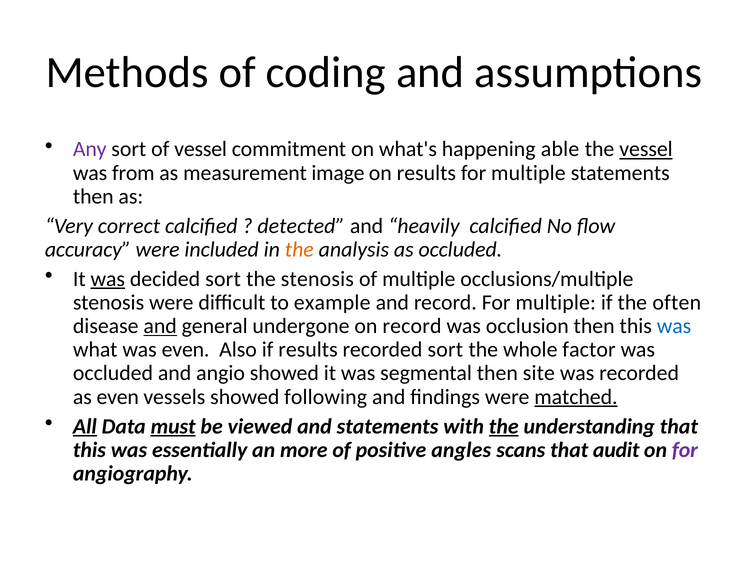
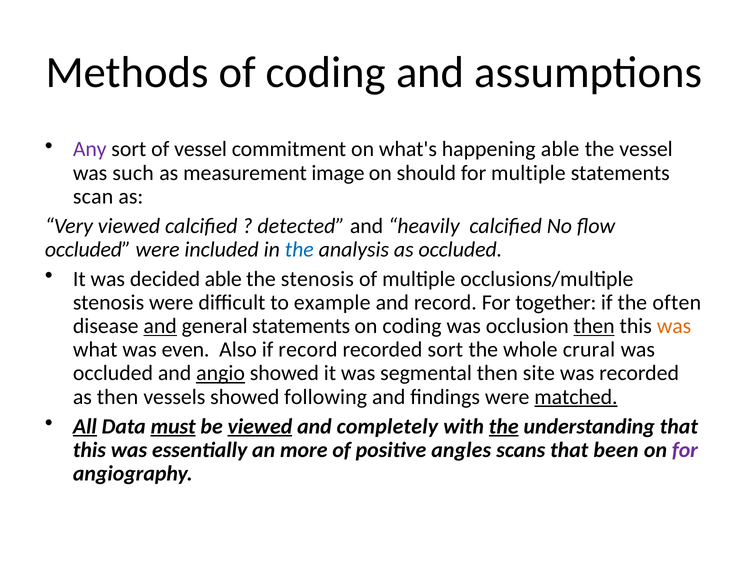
vessel underline: present -> none (646, 149)
from: from -> such (133, 173)
on results: results -> should (426, 173)
then: then -> scan (93, 196)
Very correct: correct -> viewed (129, 226)
accuracy: accuracy -> occluded (88, 249)
the colour: orange -> blue (299, 249)
was underline: present -> none (108, 279)
decided sort: sort -> able (223, 279)
record For multiple: multiple -> together (556, 303)
general undergone: undergone -> statements (301, 326)
on record: record -> coding (412, 326)
then underline: none -> present (594, 326)
was colour: blue -> orange (674, 326)
if results: results -> record (308, 350)
factor: factor -> crural (589, 350)
angio underline: none -> present (221, 373)
as even: even -> then (118, 397)
viewed underline: none -> present (260, 426)
and statements: statements -> completely (387, 426)
audit: audit -> been (616, 450)
